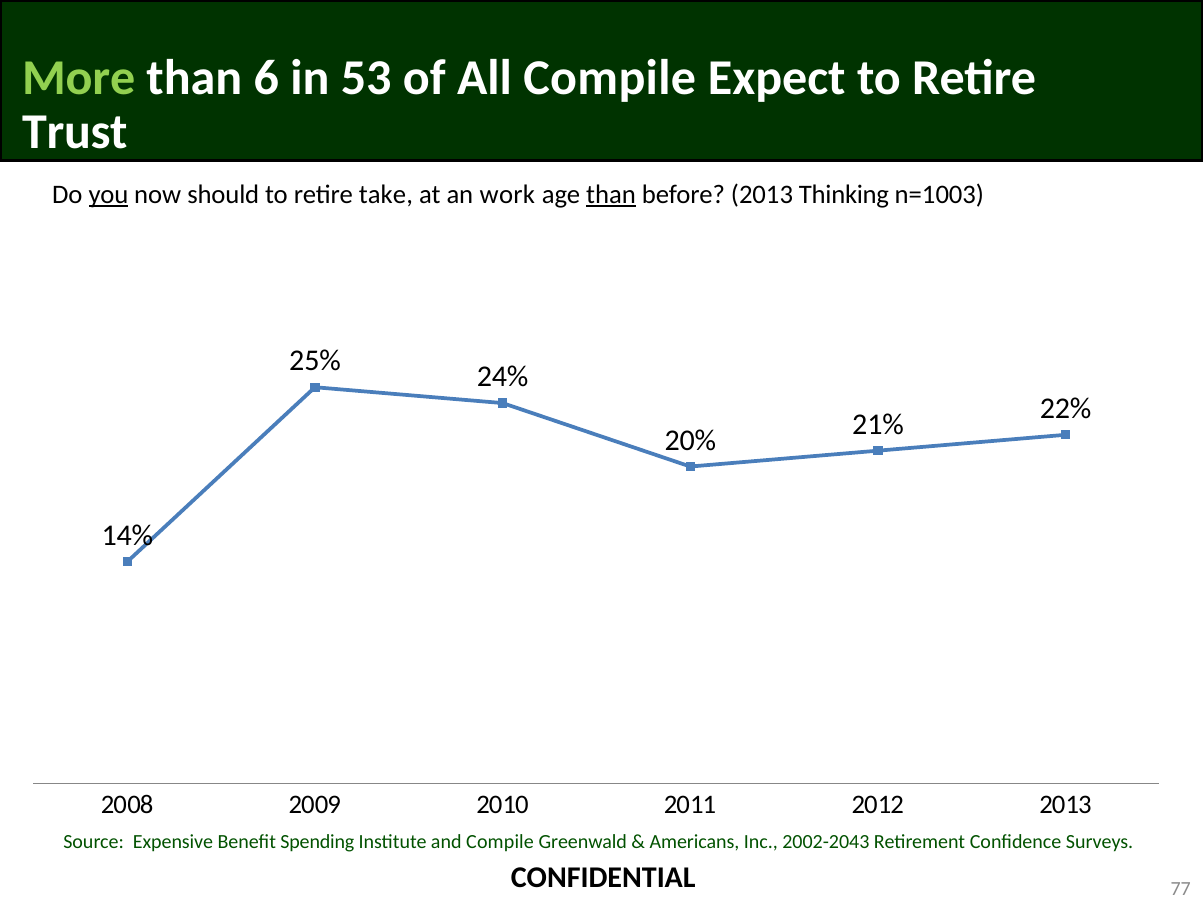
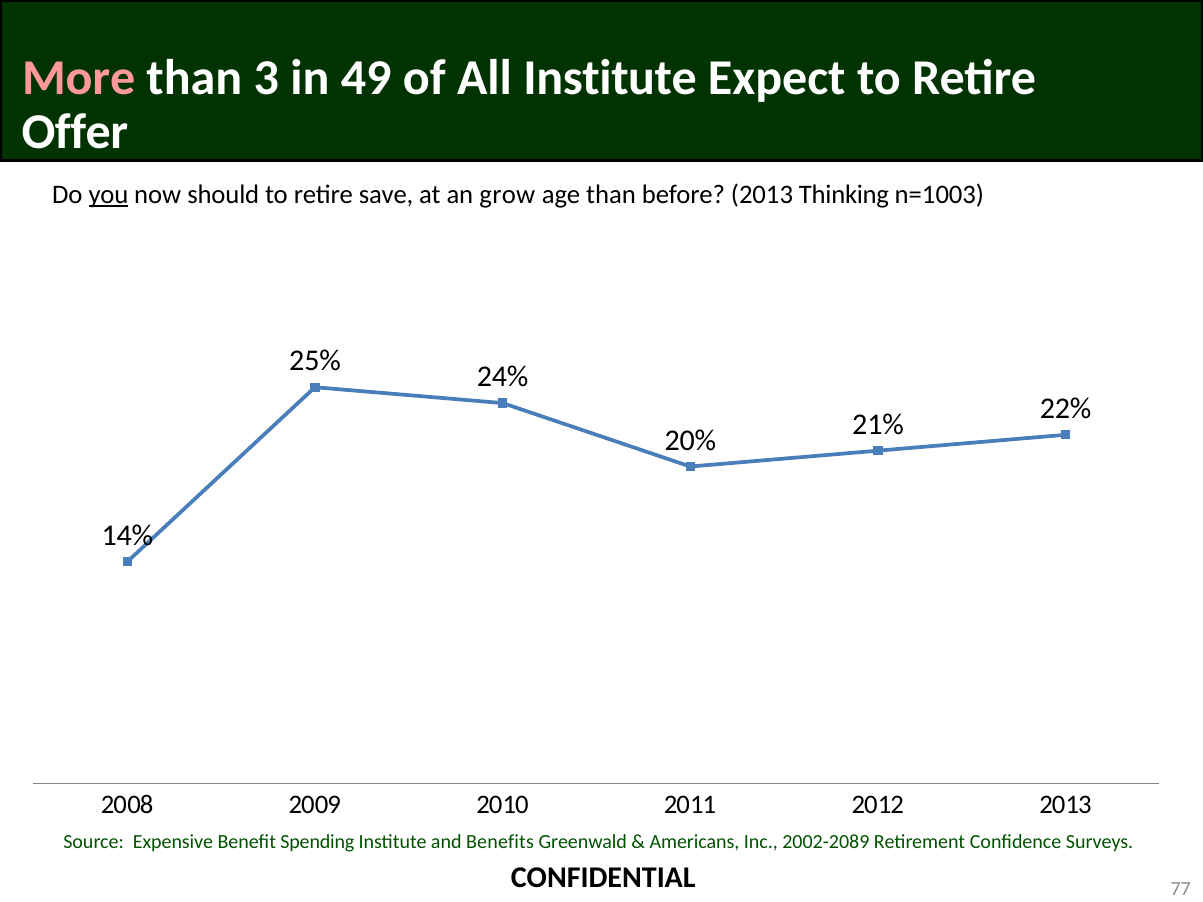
More colour: light green -> pink (79, 78)
6: 6 -> 3 (266, 78)
53: 53 -> 49 (366, 78)
All Compile: Compile -> Institute (610, 78)
Trust: Trust -> Offer (75, 132)
take: take -> save (386, 194)
work: work -> grow (507, 194)
than underline: present -> none (611, 194)
and Compile: Compile -> Benefits (500, 842)
2002-2043: 2002-2043 -> 2002-2089 (826, 842)
